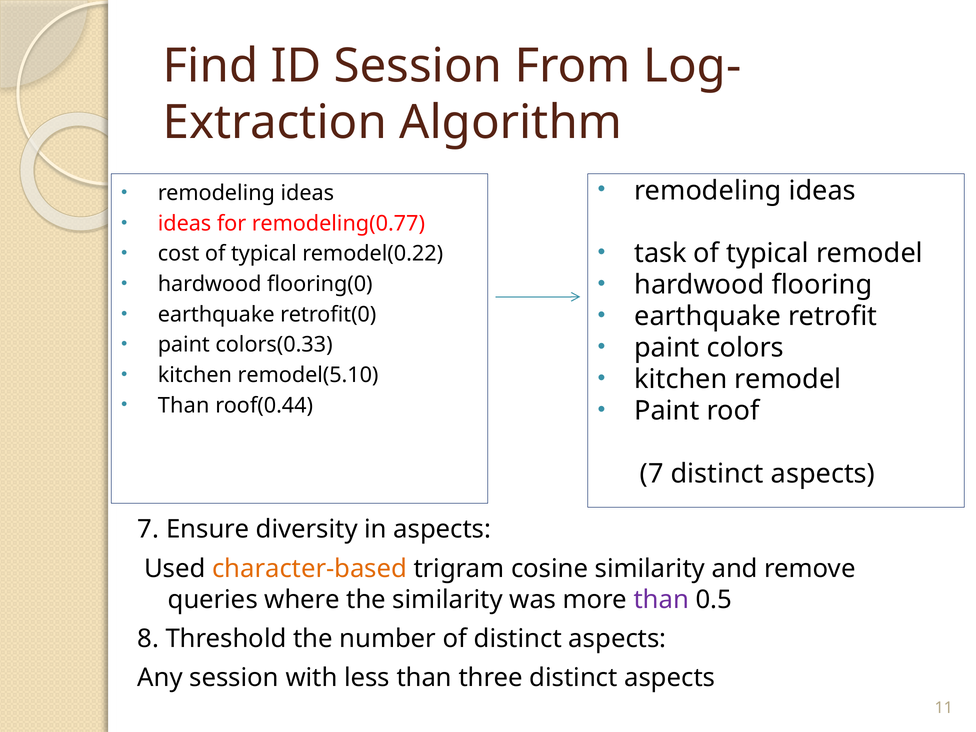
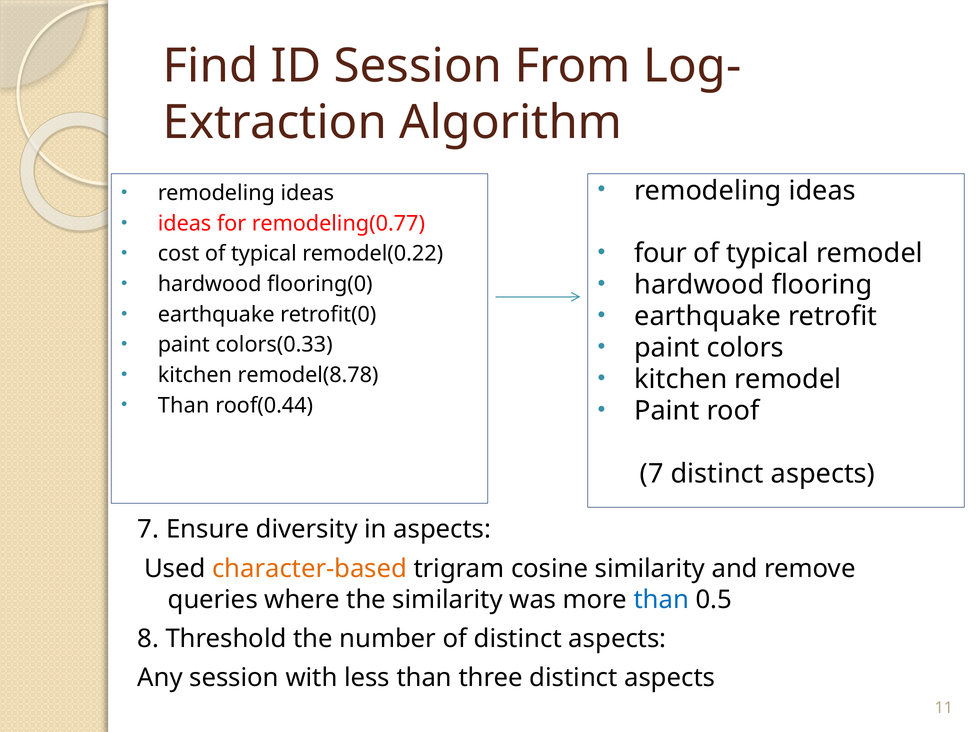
task: task -> four (661, 254)
remodel(5.10: remodel(5.10 -> remodel(8.78 (308, 375)
than colour: purple -> blue (661, 600)
